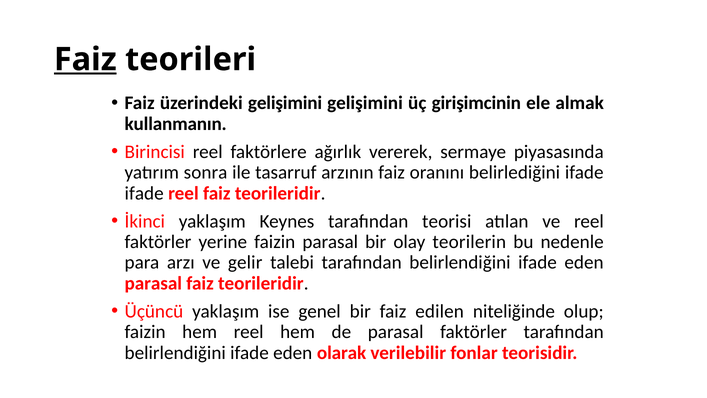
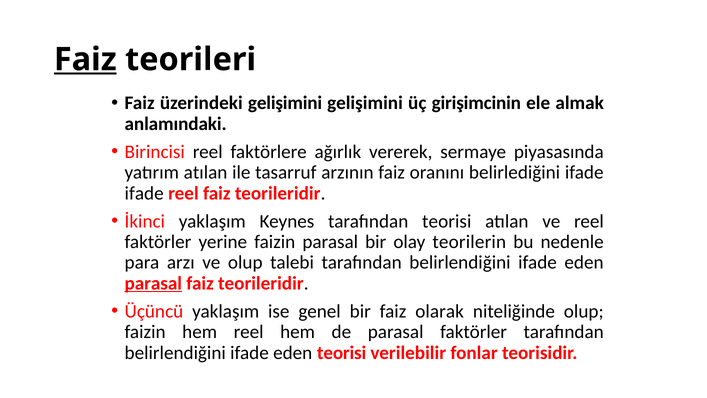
kullanmanın: kullanmanın -> anlamındaki (176, 124)
yatırım sonra: sonra -> atılan (206, 172)
ve gelir: gelir -> olup (245, 262)
parasal underline: none -> present (153, 283)
edilen: edilen -> olarak (440, 311)
eden olarak: olarak -> teorisi (342, 352)
